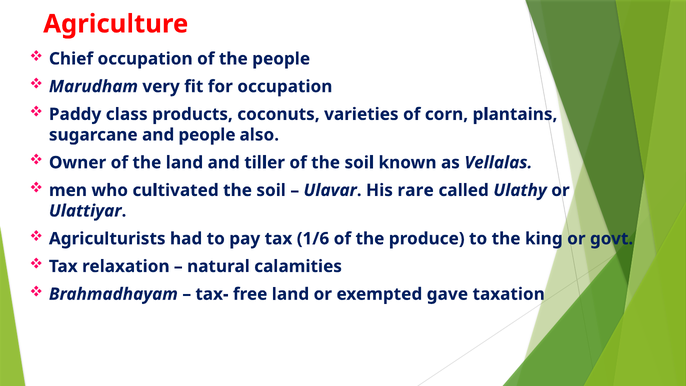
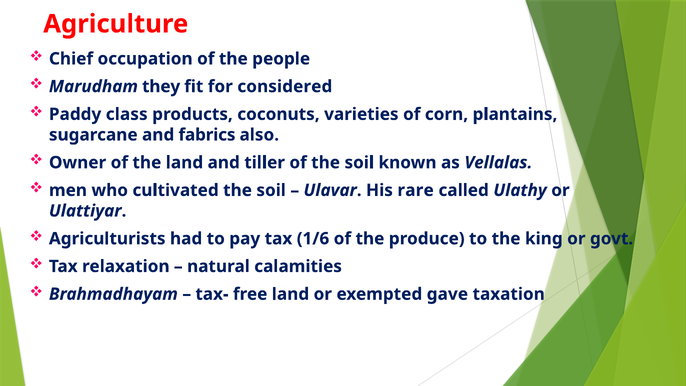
very: very -> they (161, 87)
for occupation: occupation -> considered (285, 87)
and people: people -> fabrics (207, 135)
